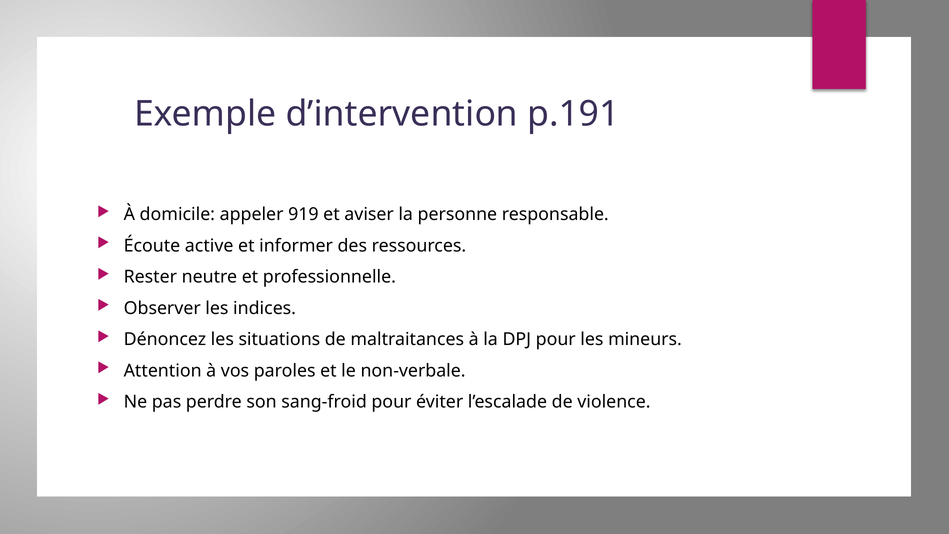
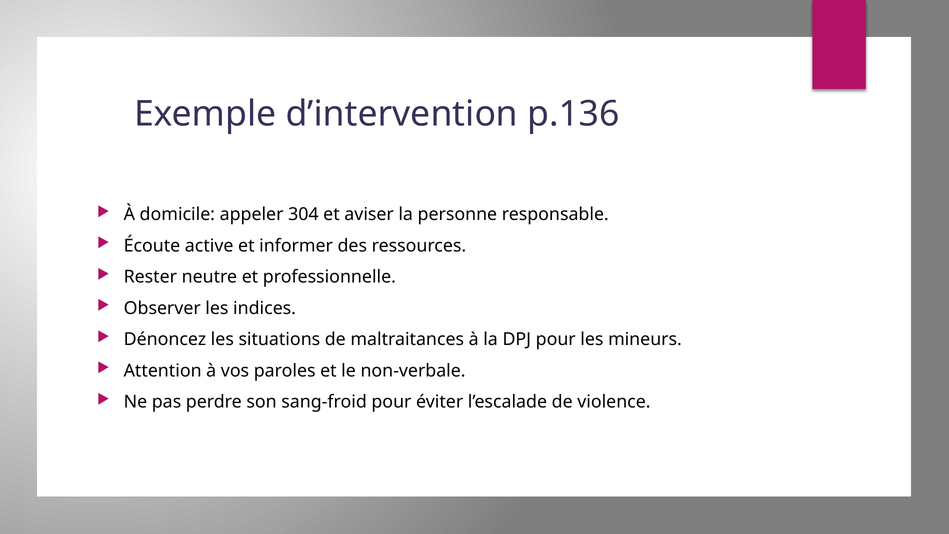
p.191: p.191 -> p.136 (573, 114)
919: 919 -> 304 (303, 215)
